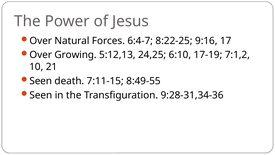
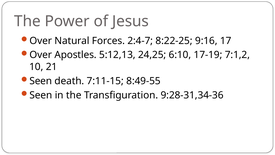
6:4-7: 6:4-7 -> 2:4-7 (140, 41)
Growing: Growing -> Apostles (76, 55)
